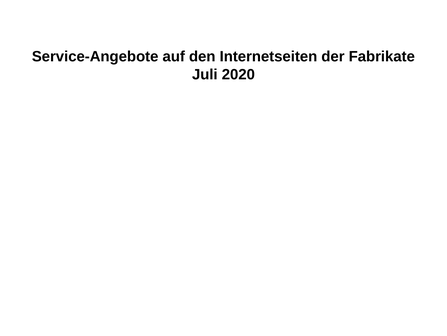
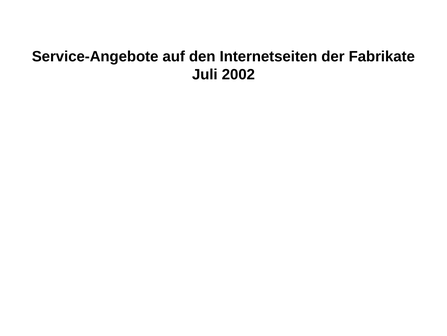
2020: 2020 -> 2002 (238, 74)
